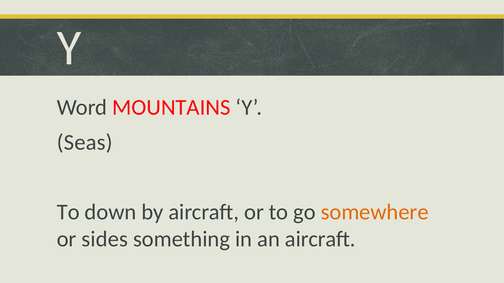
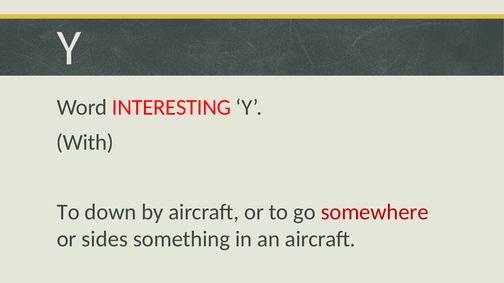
MOUNTAINS: MOUNTAINS -> INTERESTING (171, 108)
Seas: Seas -> With (85, 143)
somewhere colour: orange -> red (375, 212)
